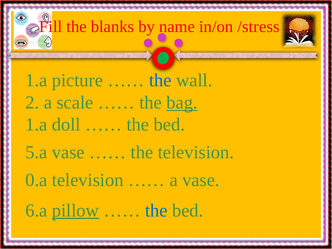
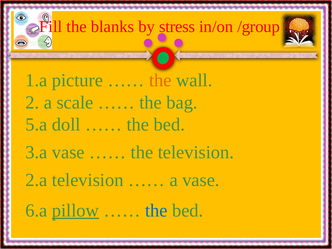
name: name -> stress (177, 27)
/stress: /stress -> /group (259, 27)
the colour: blue -> orange (160, 80)
bag underline: present -> none (182, 103)
1.a: 1.a -> 5.a (36, 125)
5.a: 5.a -> 3.a (36, 152)
0.a: 0.a -> 2.a (36, 180)
